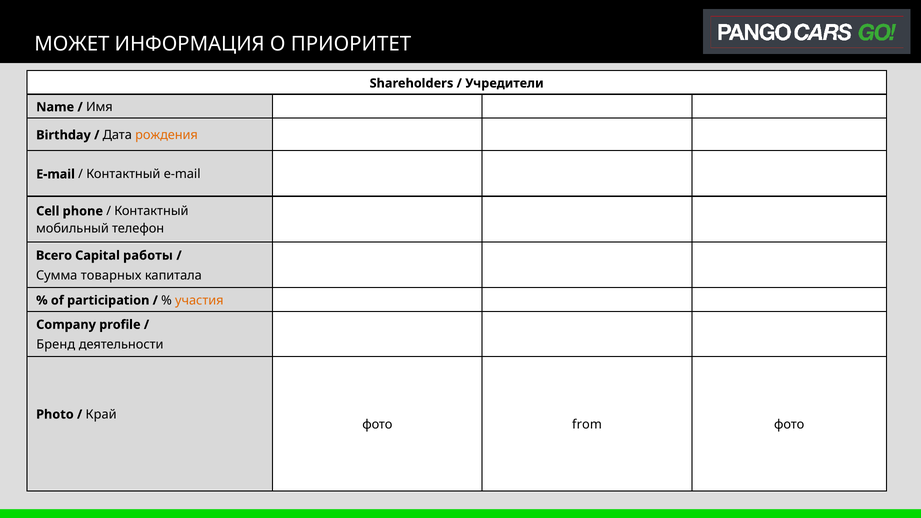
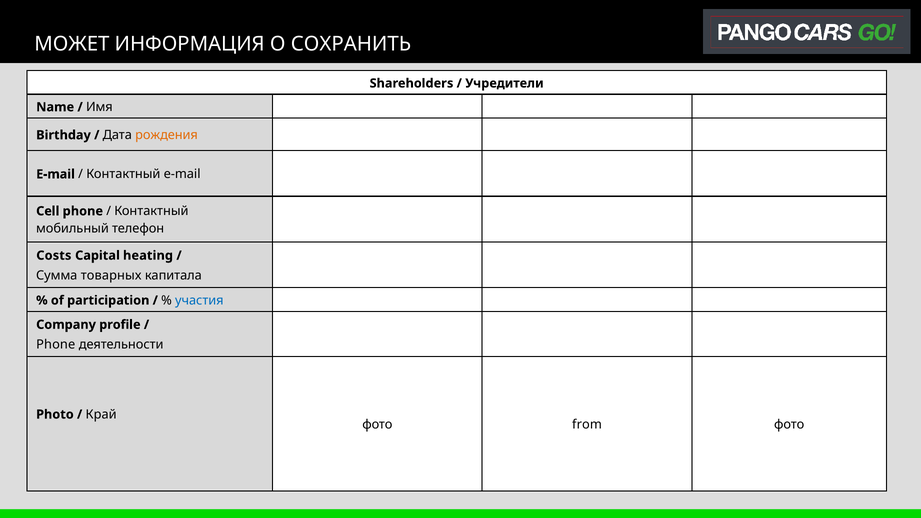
ПРИОРИТЕТ: ПРИОРИТЕТ -> СОХРАНИТЬ (351, 44)
Всего: Всего -> Costs (54, 256)
работы: работы -> heating (148, 256)
участия colour: orange -> blue (199, 300)
Бренд: Бренд -> Phone (56, 345)
